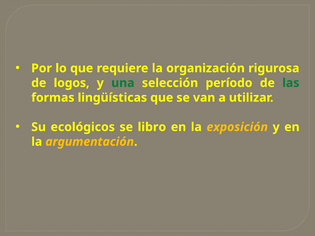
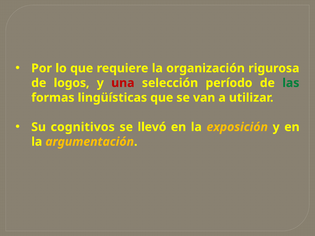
una colour: green -> red (123, 83)
ecológicos: ecológicos -> cognitivos (83, 127)
libro: libro -> llevó (152, 127)
